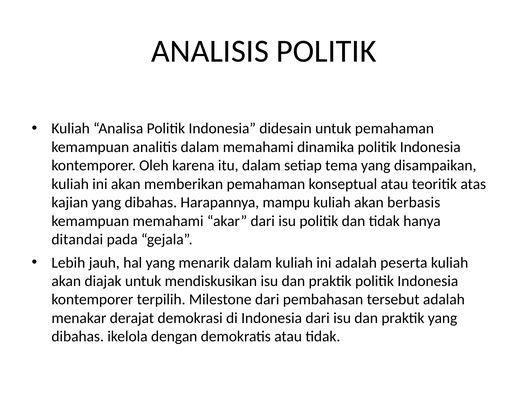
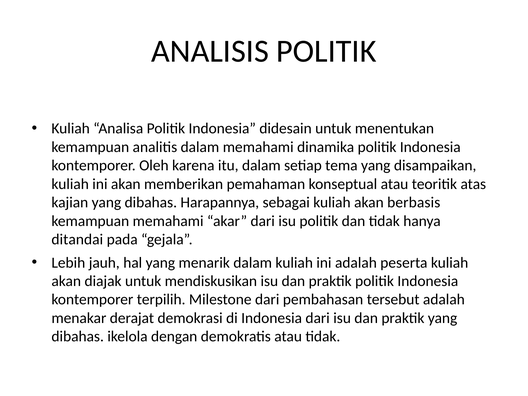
untuk pemahaman: pemahaman -> menentukan (394, 129)
mampu: mampu -> sebagai (286, 202)
